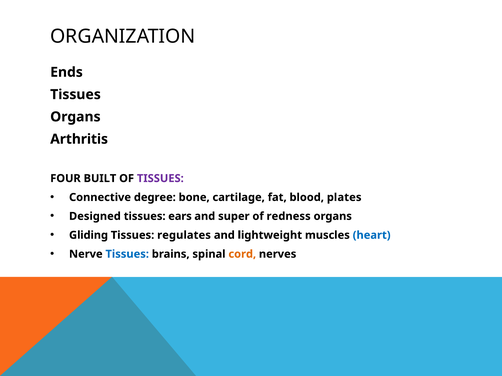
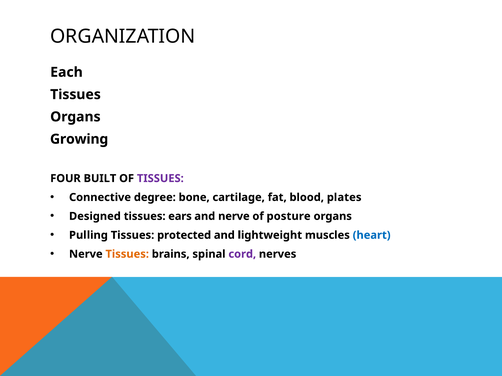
Ends: Ends -> Each (66, 72)
Arthritis: Arthritis -> Growing (79, 139)
and super: super -> nerve (234, 217)
redness: redness -> posture (289, 217)
Gliding: Gliding -> Pulling (88, 235)
regulates: regulates -> protected (184, 235)
Tissues colour: blue -> orange (127, 254)
cord colour: orange -> purple (242, 254)
